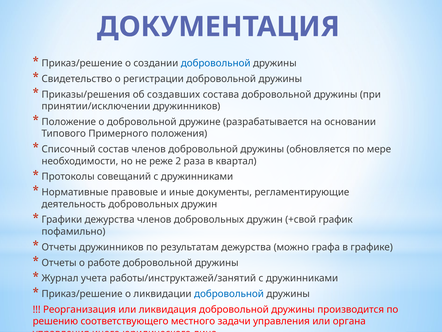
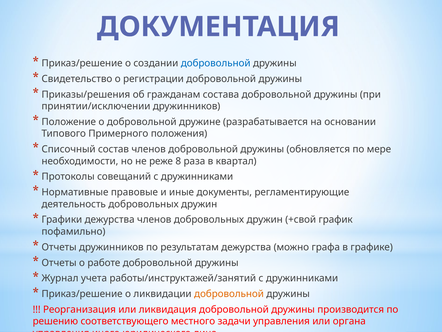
создавших: создавших -> гражданам (174, 94)
2: 2 -> 8 (178, 161)
добровольной colour: blue -> orange (229, 294)
